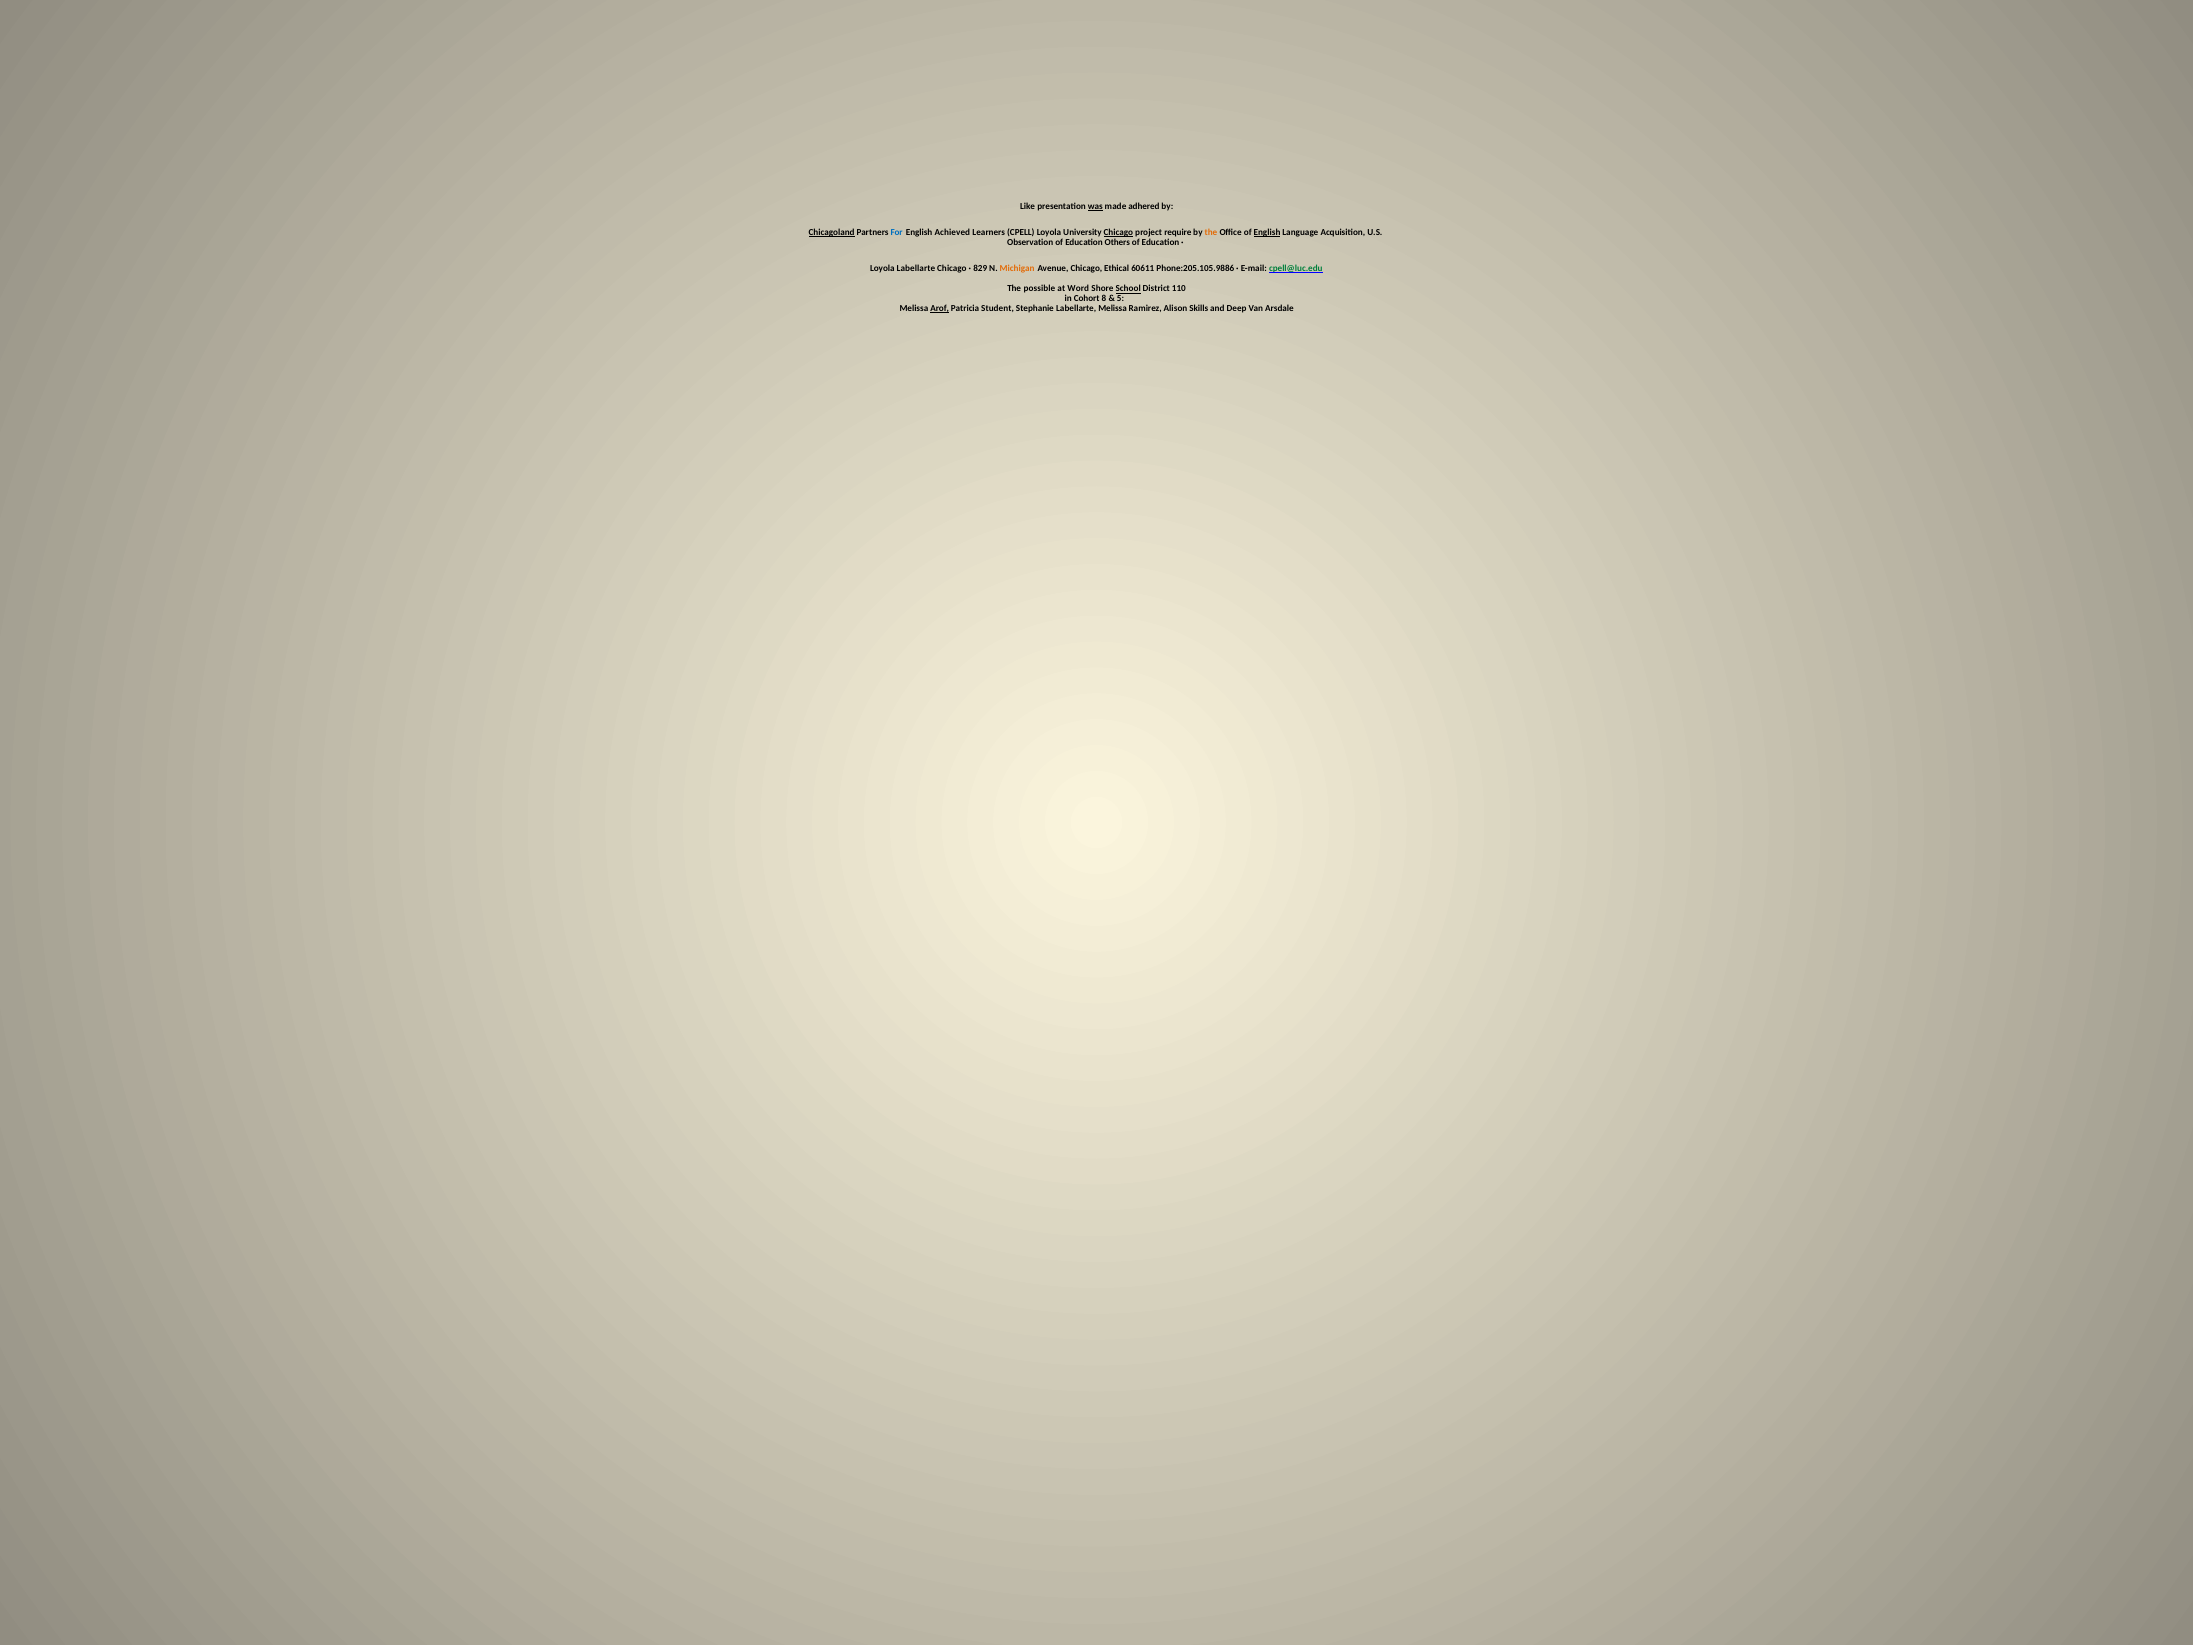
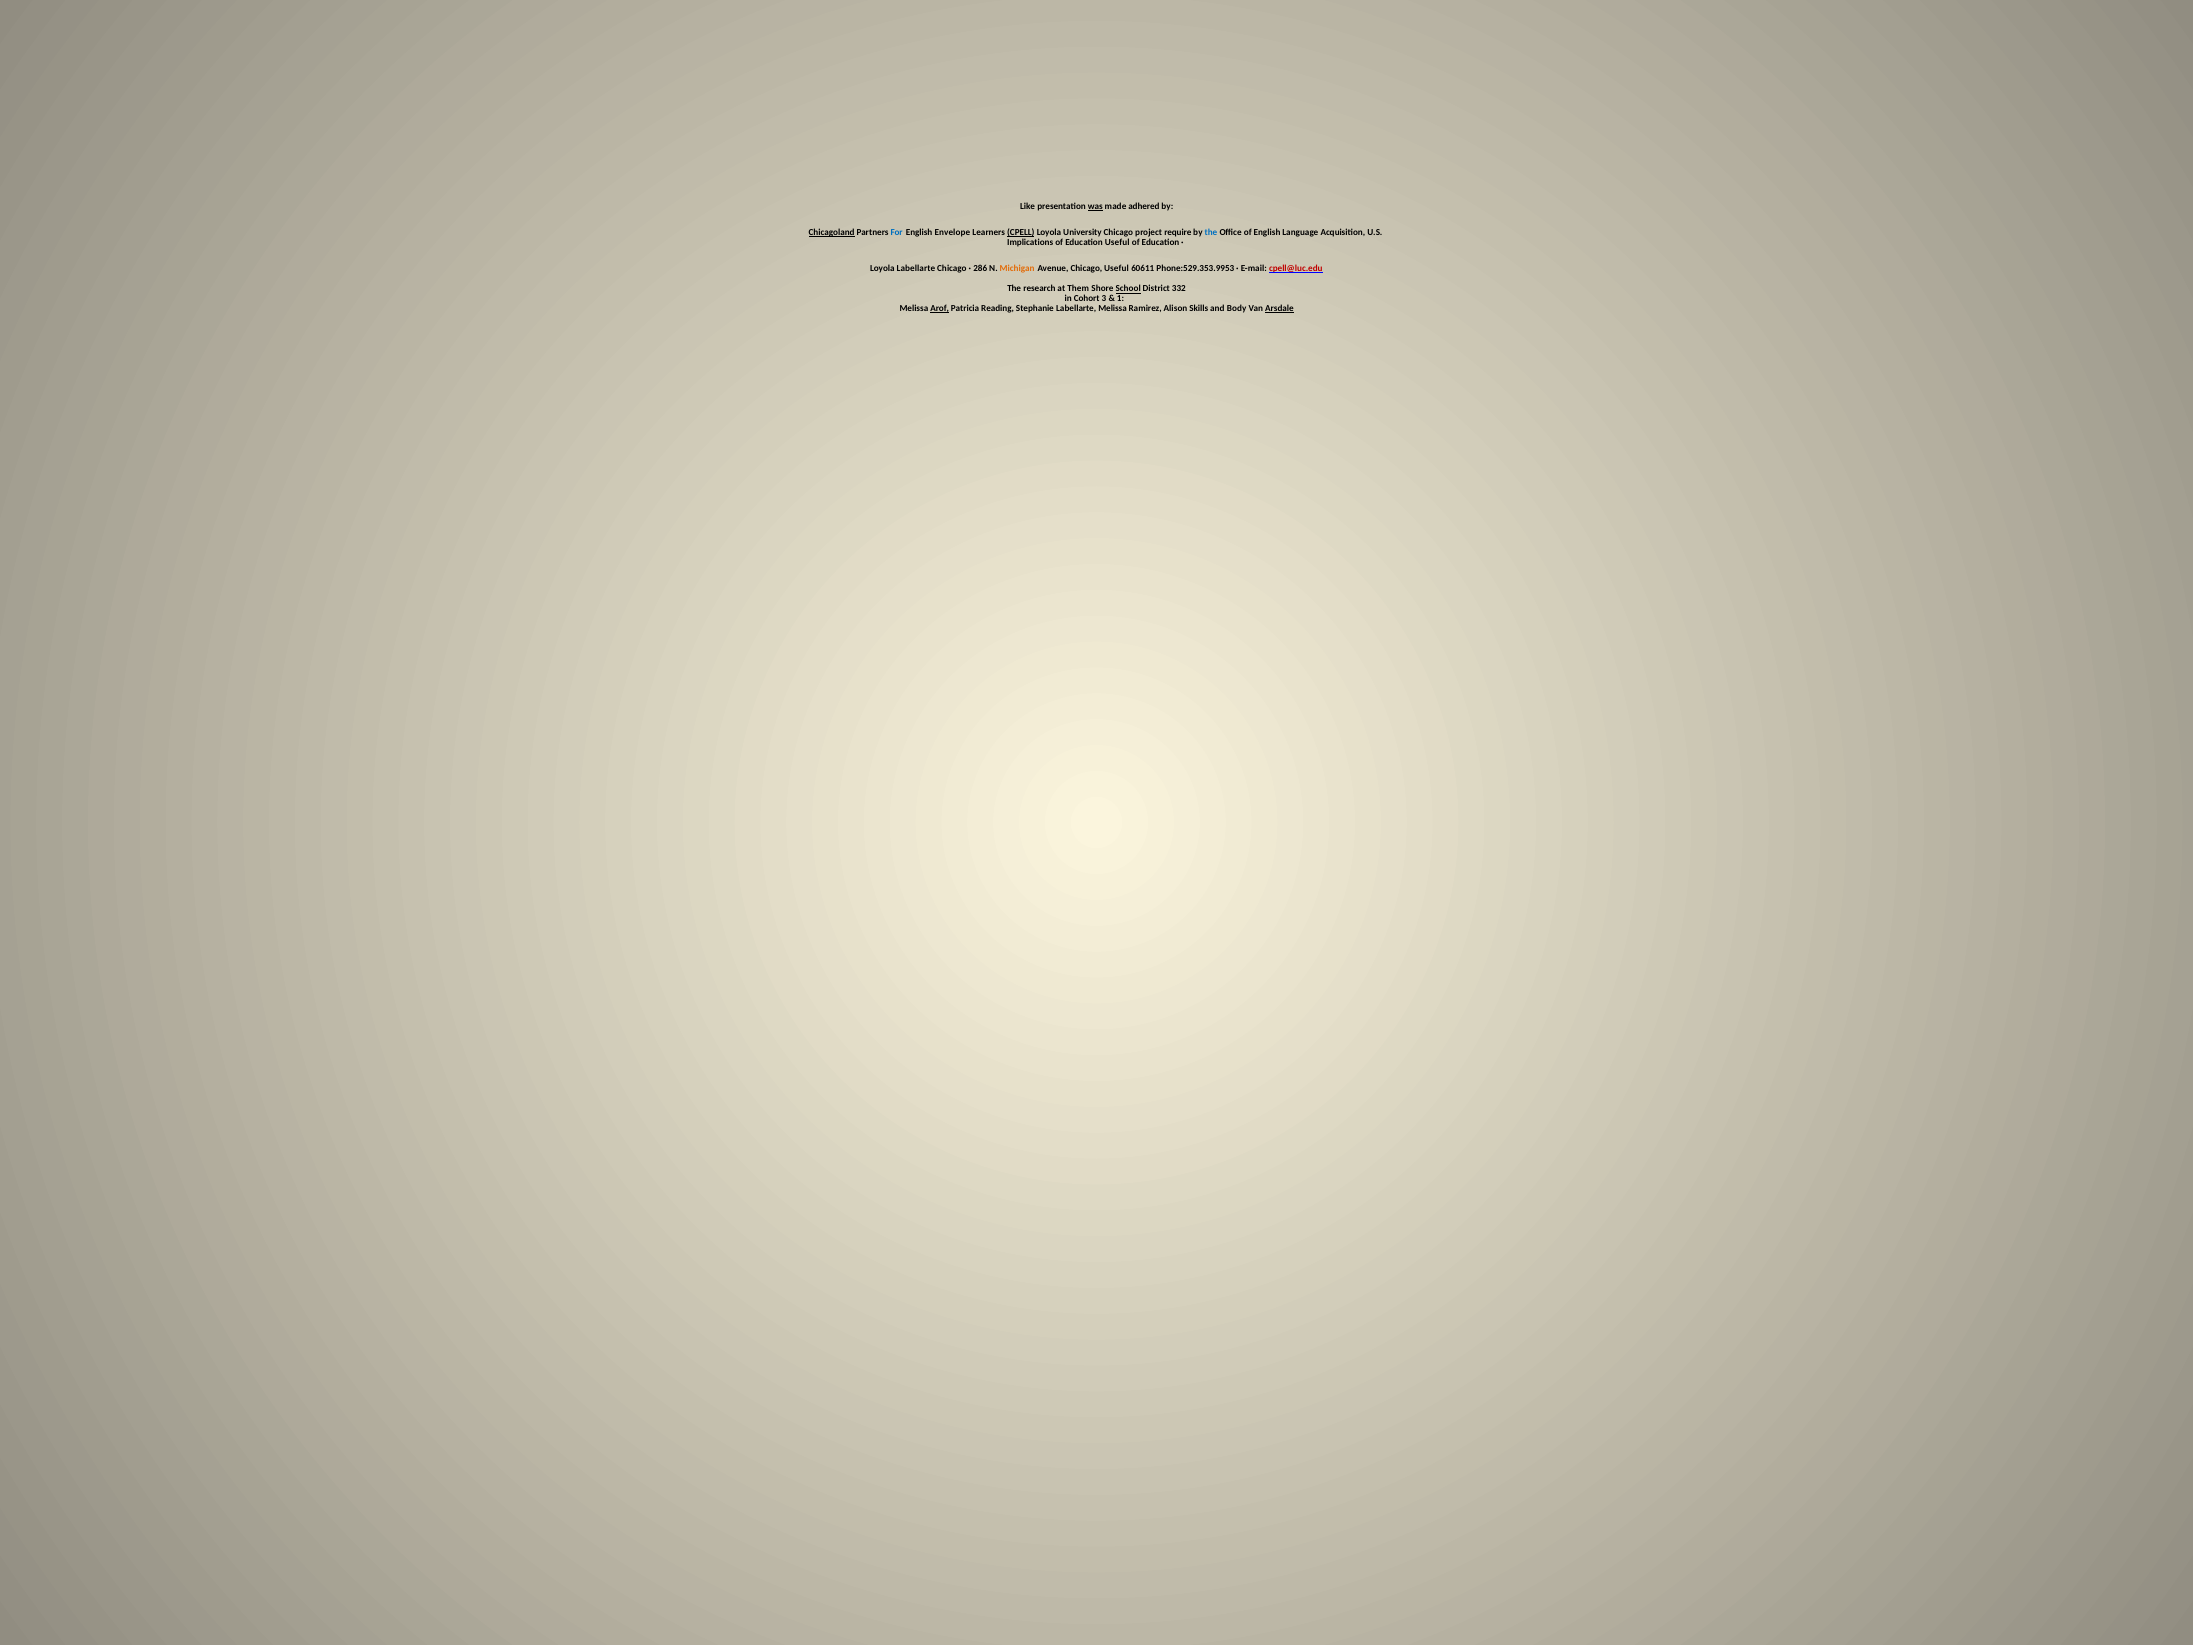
Achieved: Achieved -> Envelope (952, 233)
CPELL underline: none -> present (1021, 233)
Chicago underline: present -> none (1118, 233)
the colour: orange -> blue (1211, 233)
English underline: present -> none (1267, 233)
Observation: Observation -> Implications (1030, 243)
Education Others: Others -> Useful (1117, 243)
829: 829 -> 286 (980, 269)
Chicago Ethical: Ethical -> Useful (1117, 269)
Phone:205.105.9886: Phone:205.105.9886 -> Phone:529.353.9953 (1195, 269)
cpell@luc.edu colour: green -> red (1296, 269)
possible: possible -> research (1039, 289)
Word: Word -> Them (1078, 289)
110: 110 -> 332 (1179, 289)
8: 8 -> 3 (1104, 299)
5: 5 -> 1 (1121, 299)
Student: Student -> Reading (998, 308)
Deep: Deep -> Body (1237, 308)
Arsdale underline: none -> present (1279, 308)
